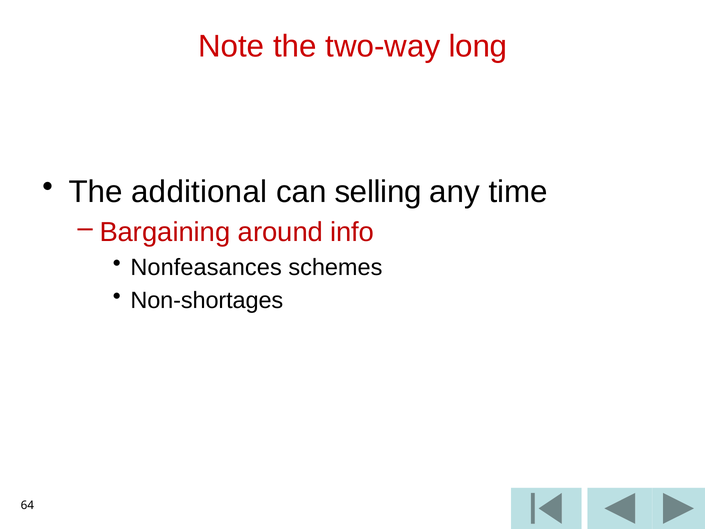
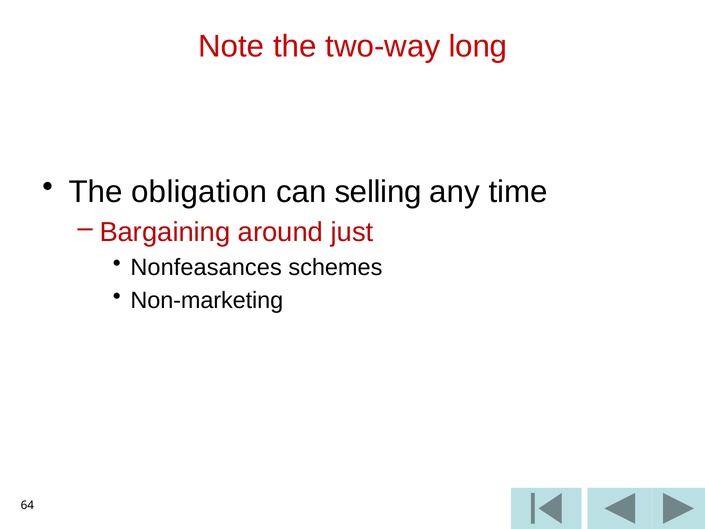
additional: additional -> obligation (199, 192)
info: info -> just (352, 232)
Non-shortages: Non-shortages -> Non-marketing (207, 300)
